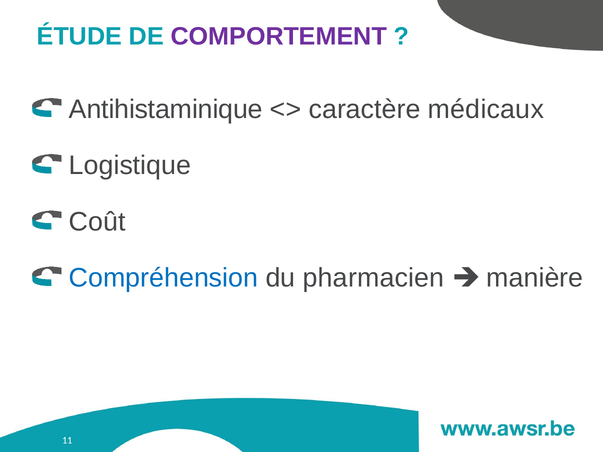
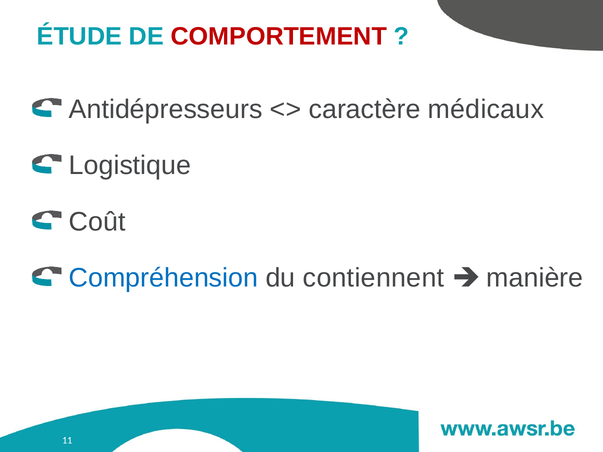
COMPORTEMENT colour: purple -> red (279, 36)
Antihistaminique: Antihistaminique -> Antidépresseurs (166, 109)
pharmacien: pharmacien -> contiennent (374, 278)
